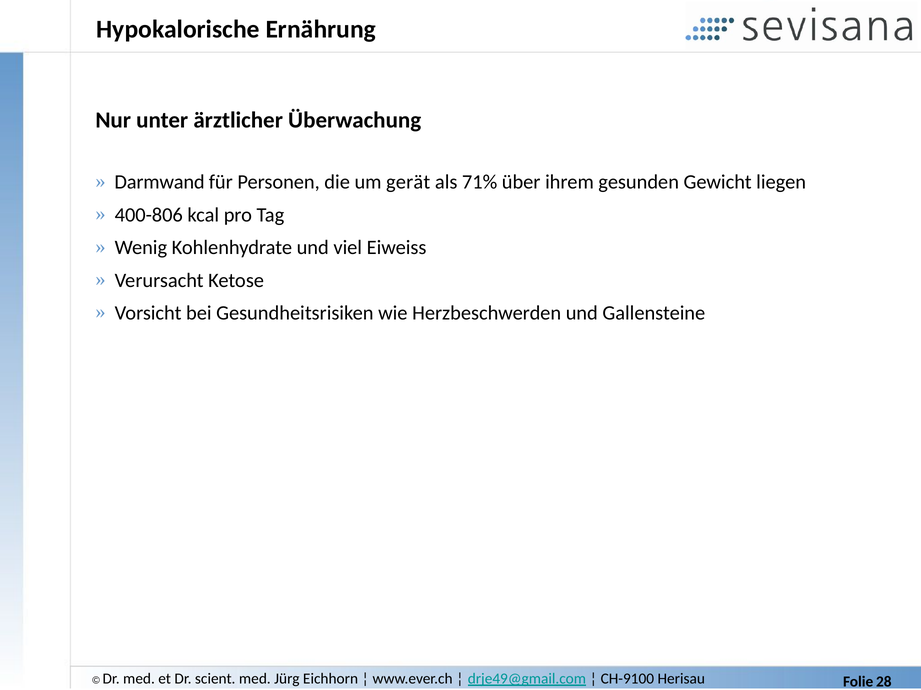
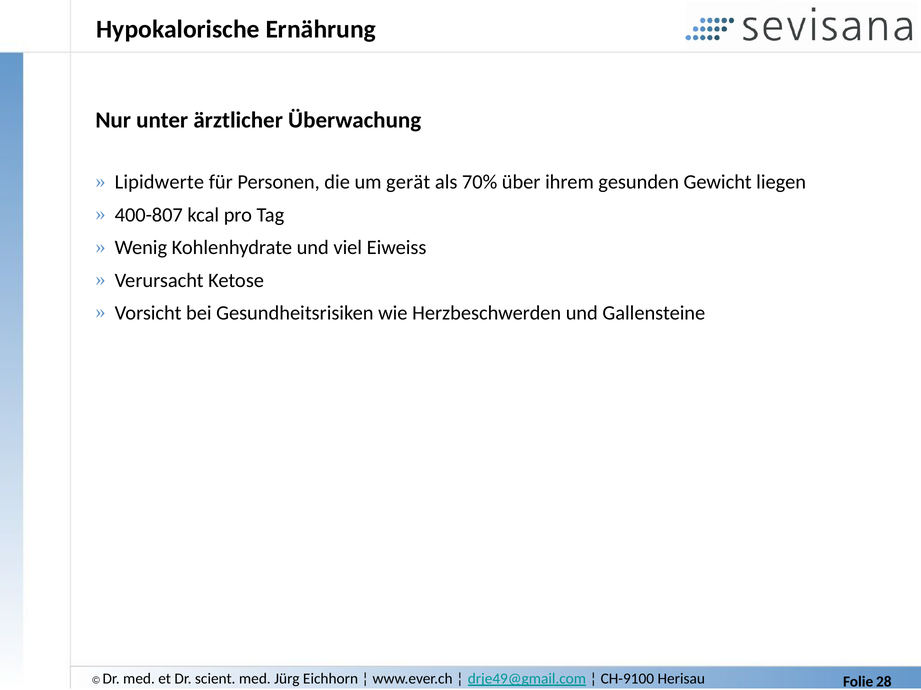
Darmwand: Darmwand -> Lipidwerte (159, 182)
71%: 71% -> 70% (480, 182)
400-806: 400-806 -> 400-807 (149, 215)
